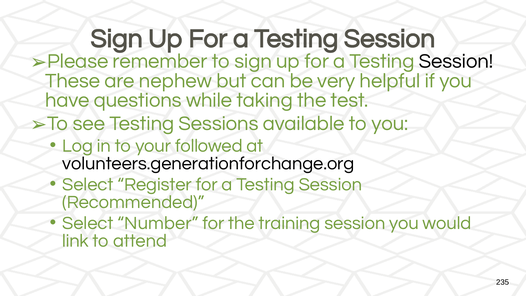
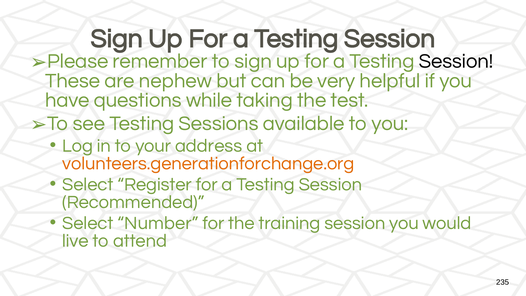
followed: followed -> address (209, 146)
volunteers.generationforchange.org colour: black -> orange (208, 163)
link: link -> live (75, 241)
